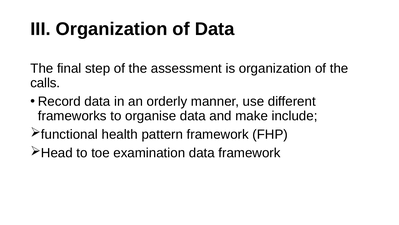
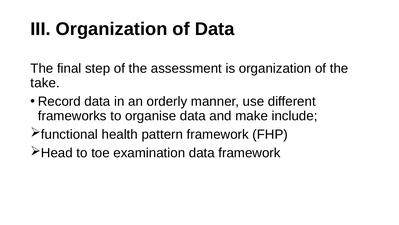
calls: calls -> take (45, 83)
